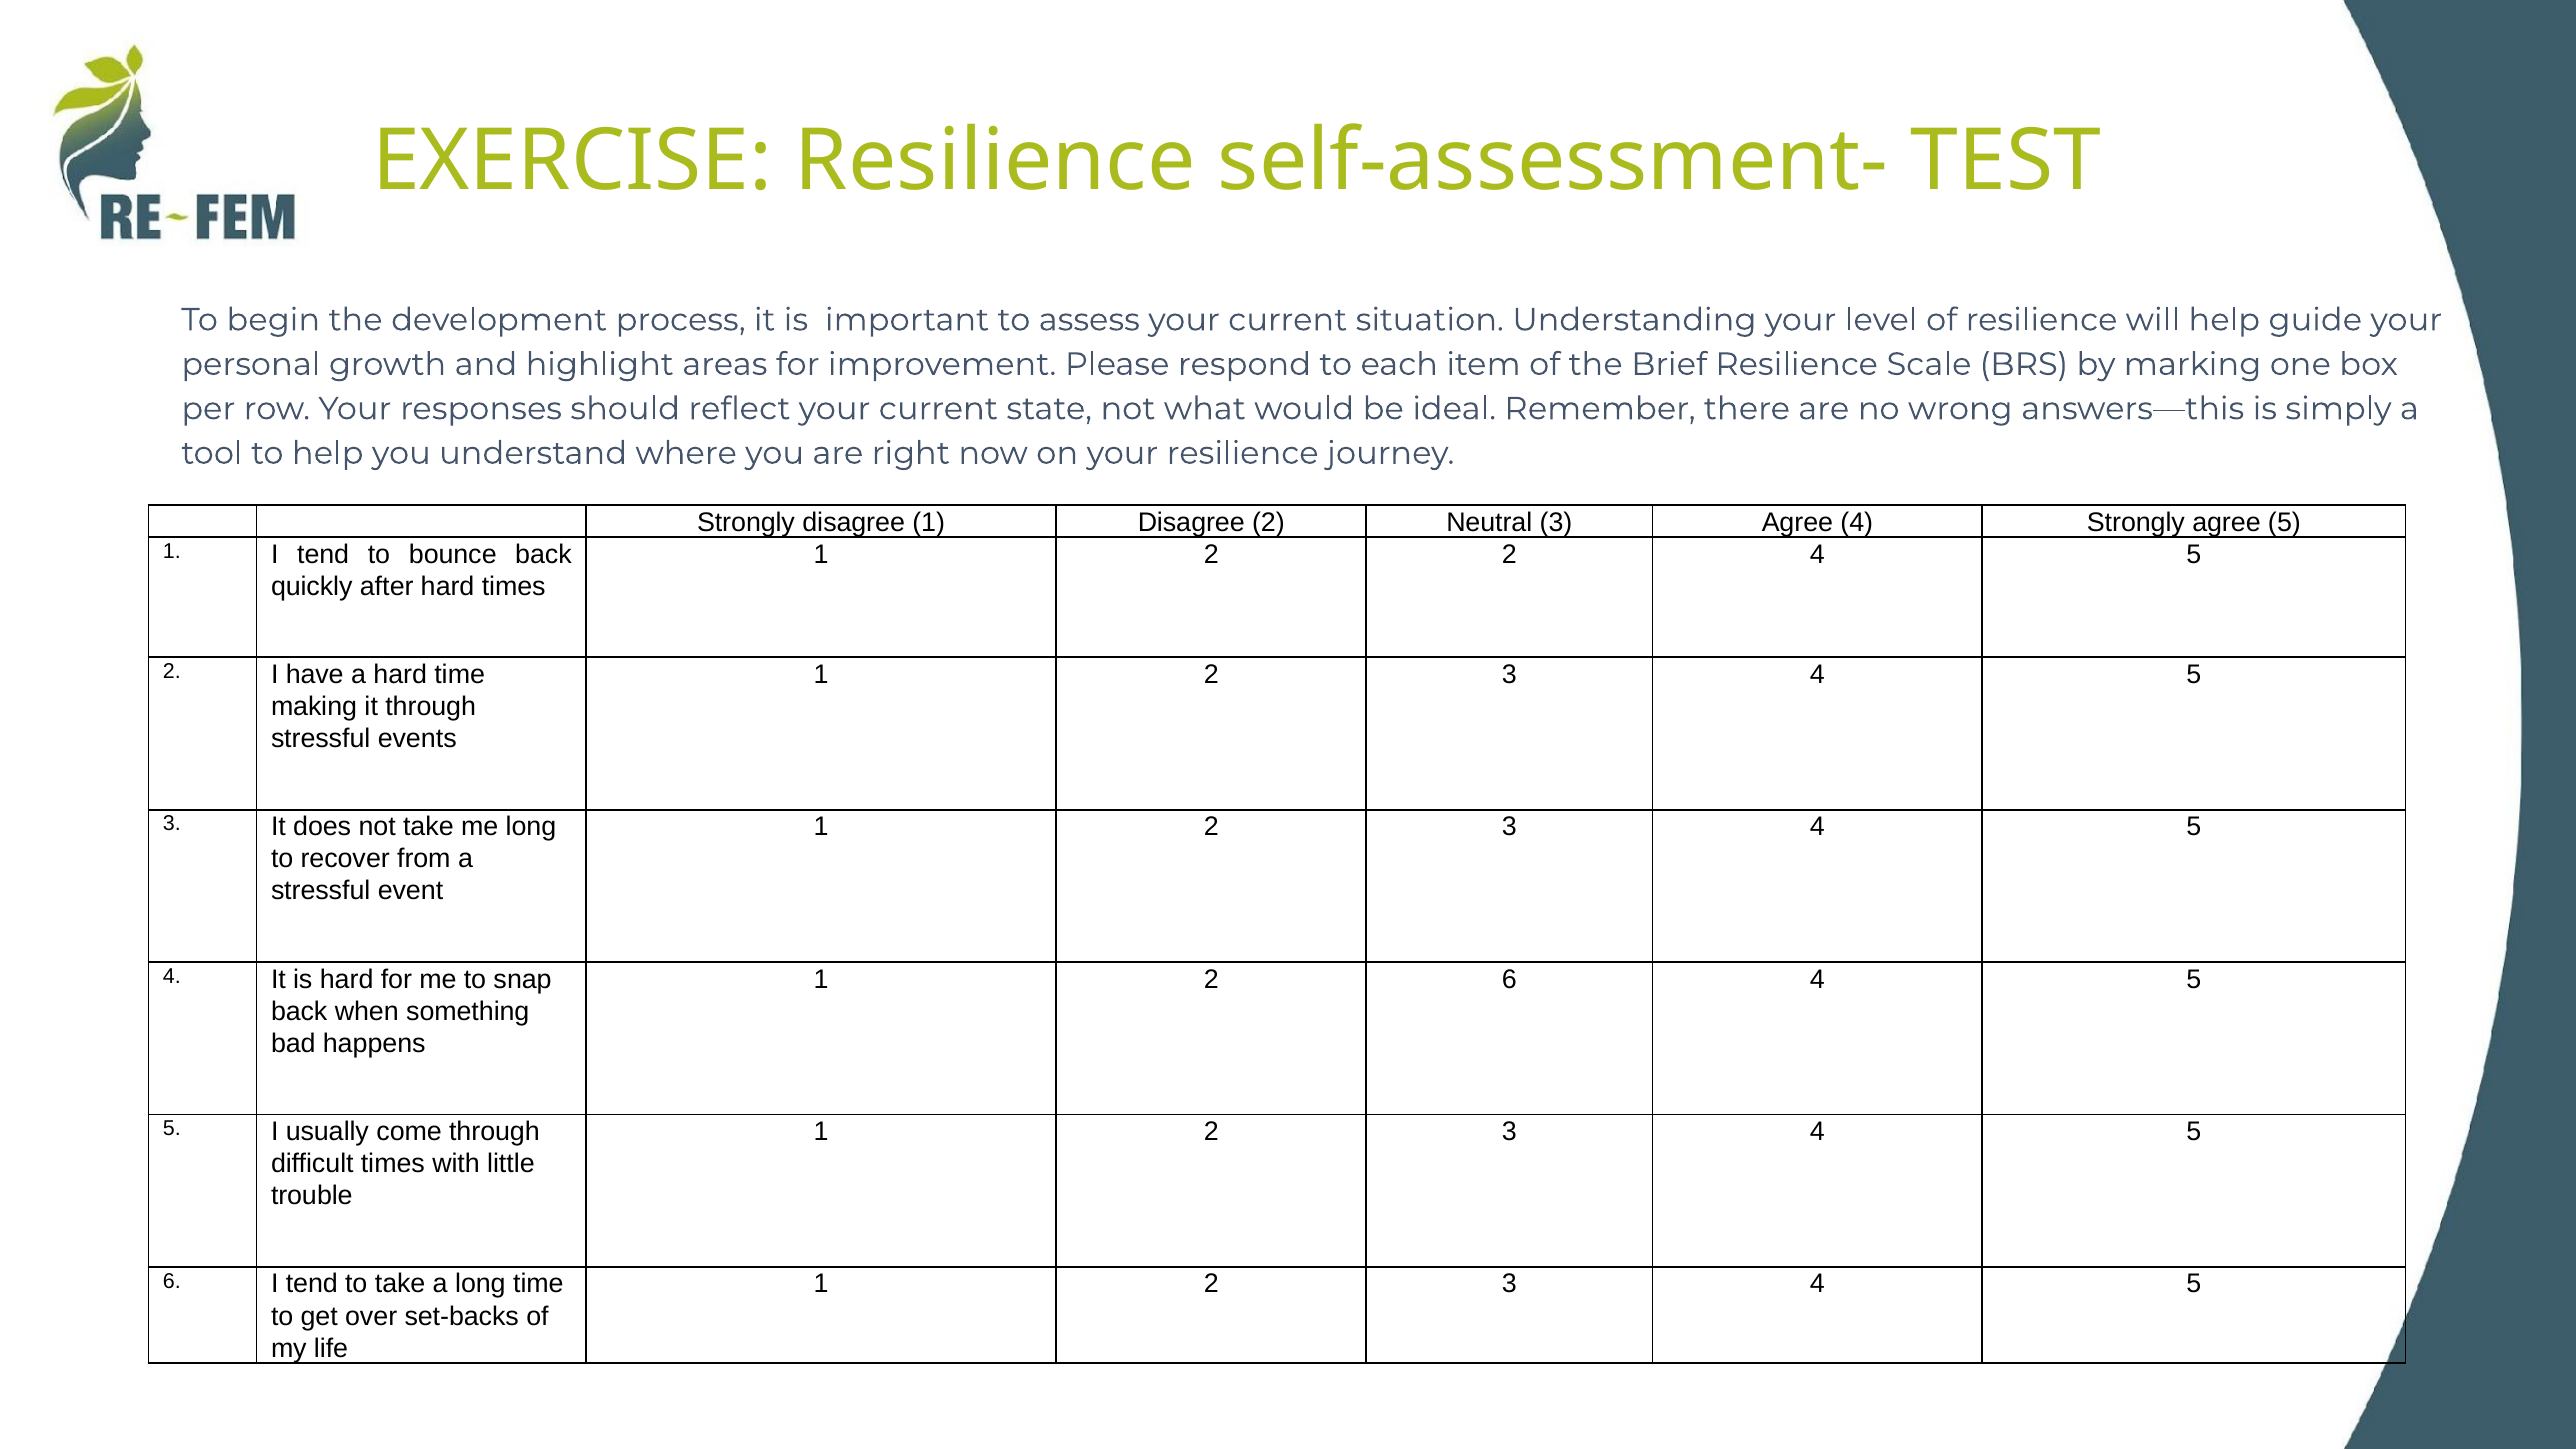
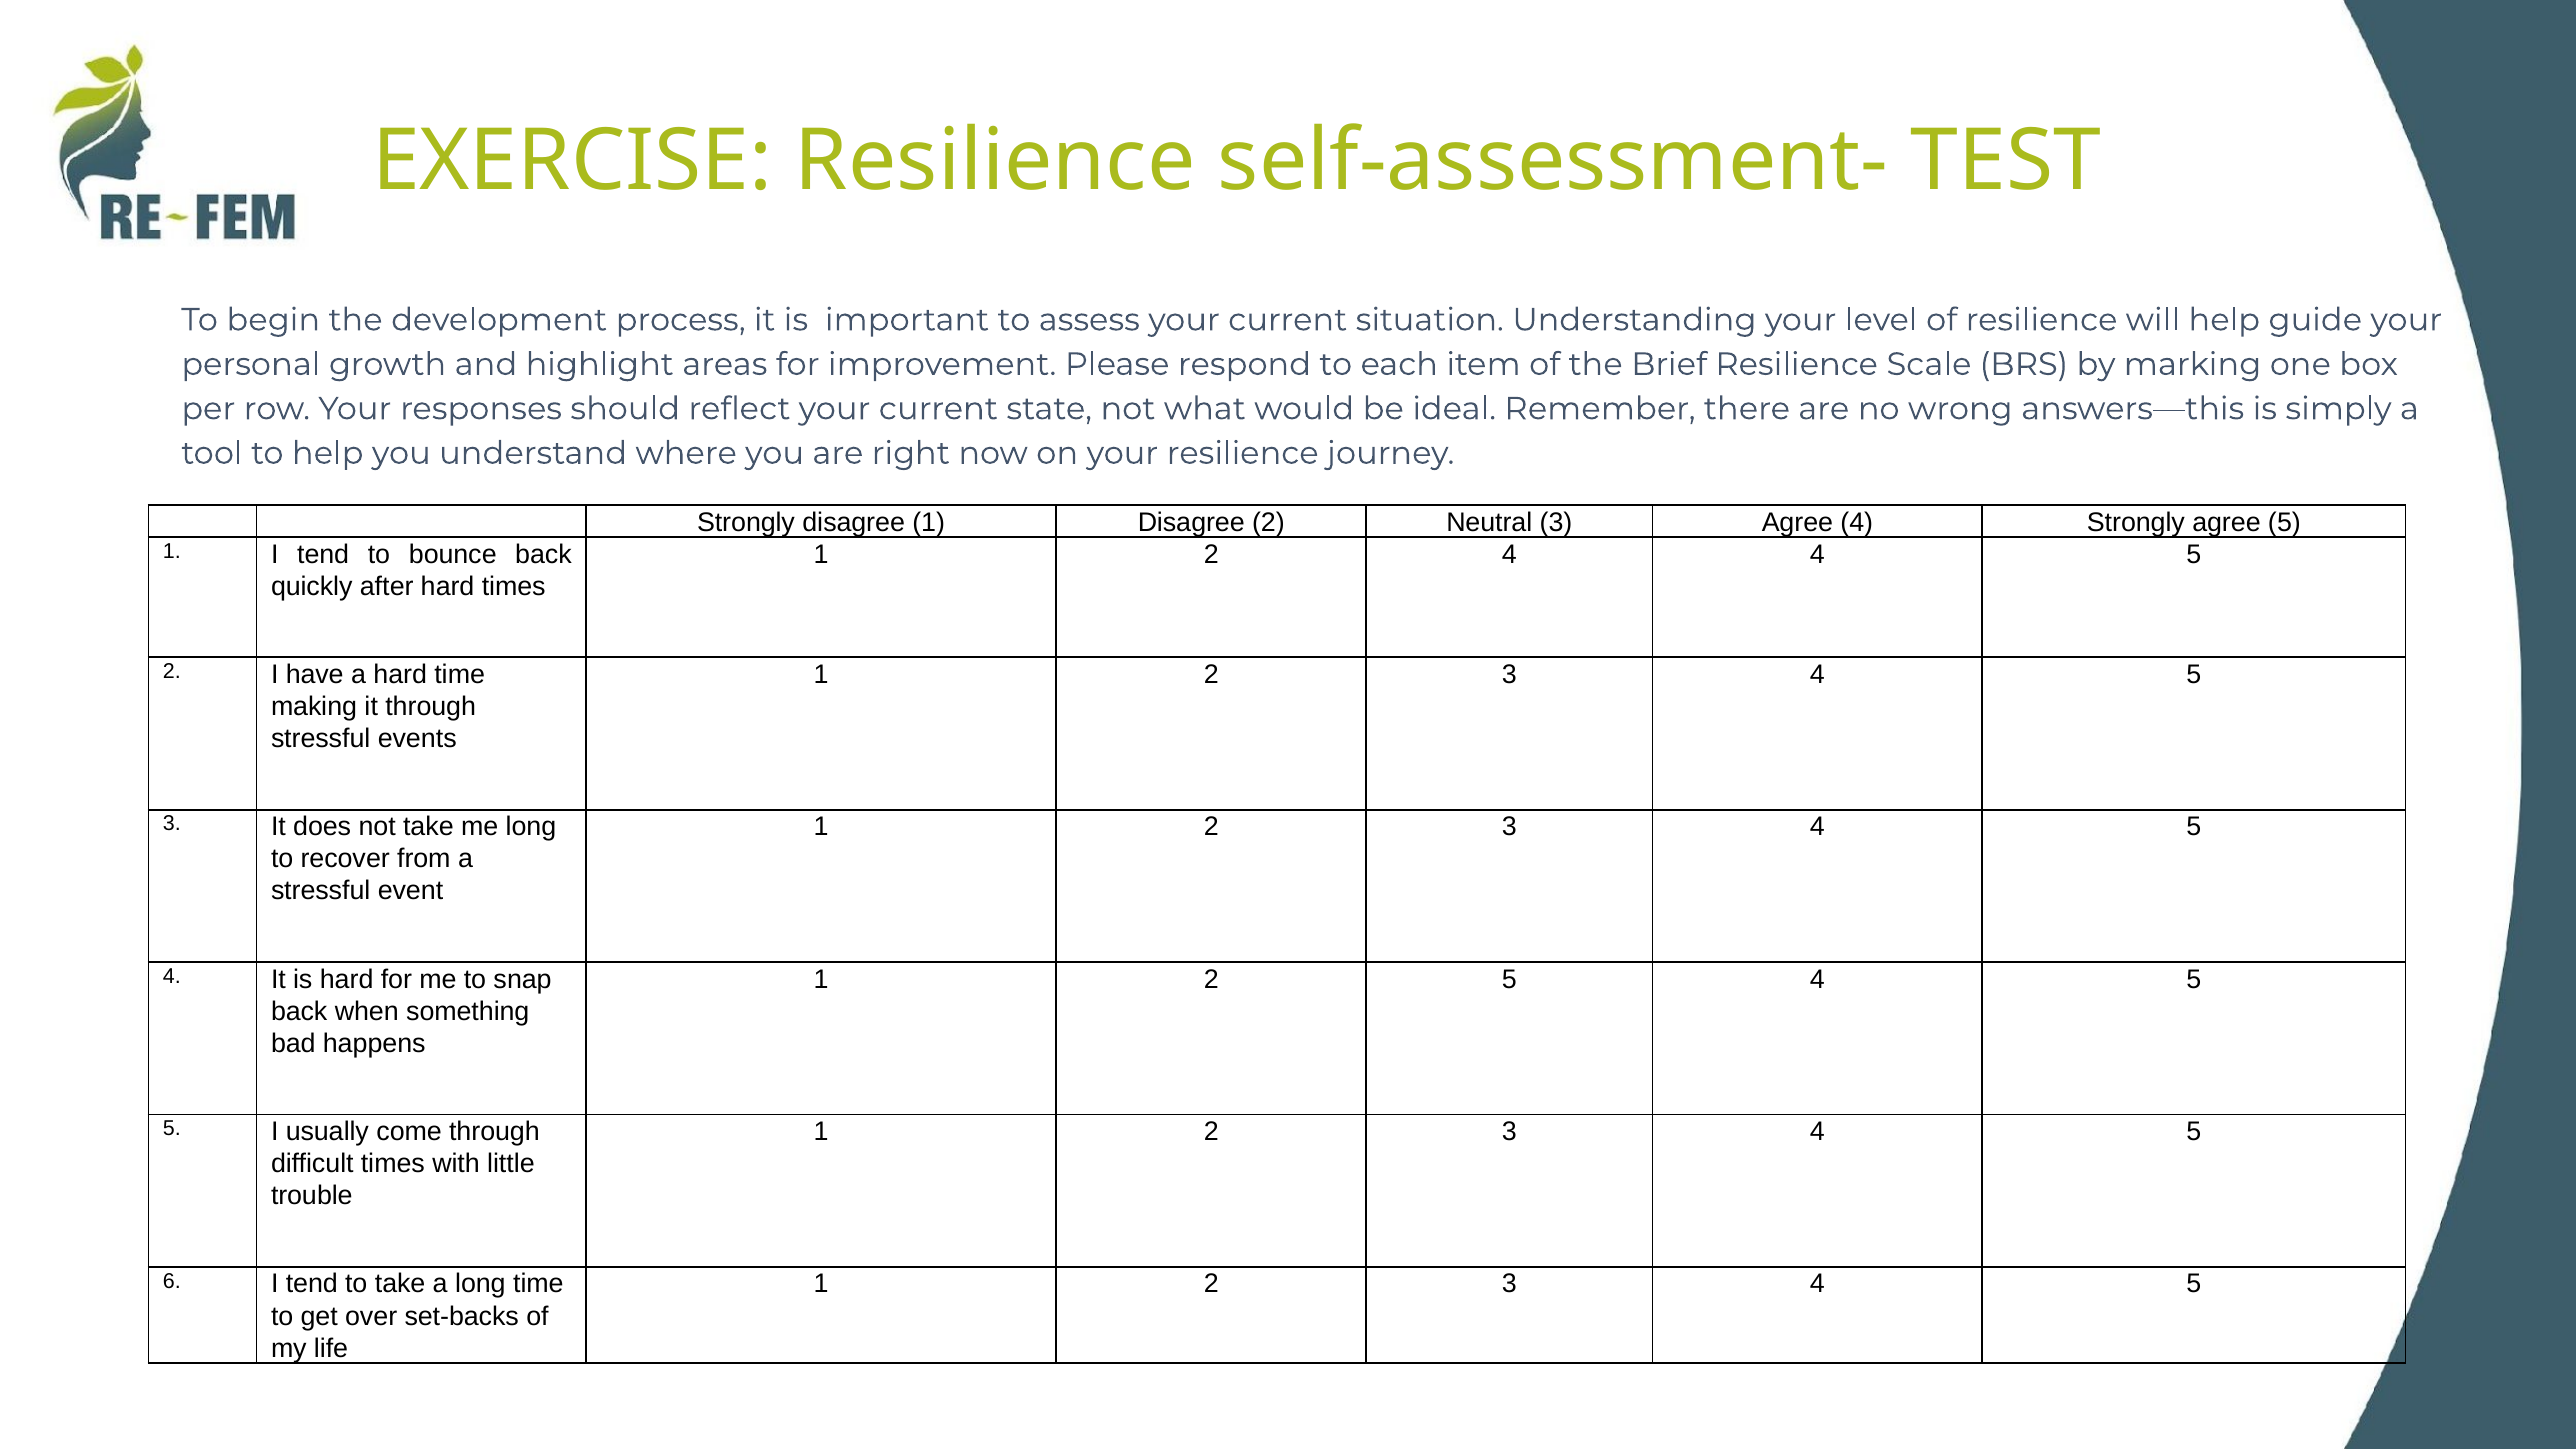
2 2: 2 -> 4 (1509, 554)
2 6: 6 -> 5 (1509, 979)
